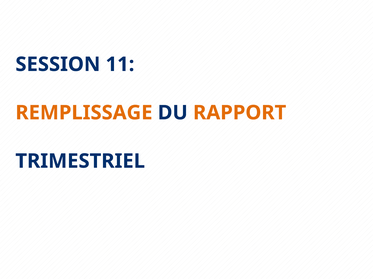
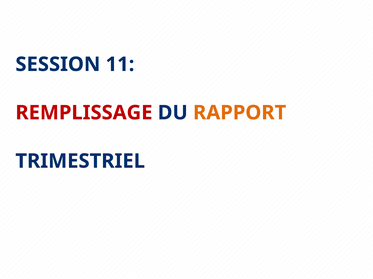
REMPLISSAGE colour: orange -> red (84, 113)
